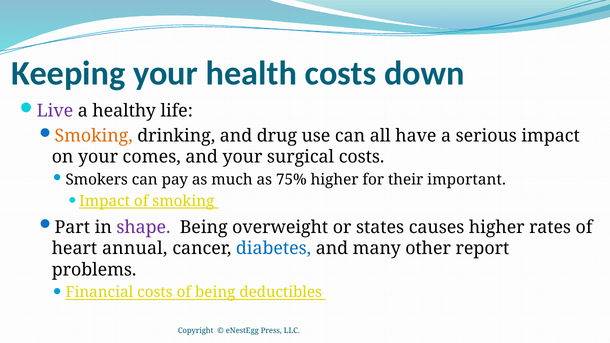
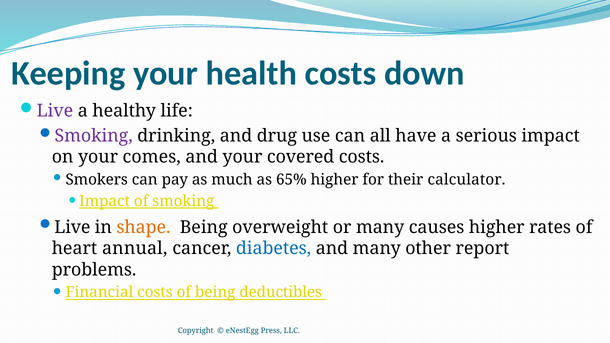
Smoking colour: orange -> purple (94, 136)
surgical: surgical -> covered (301, 157)
75%: 75% -> 65% (291, 180)
important: important -> calculator (467, 180)
Part: Part -> Live (72, 227)
shape colour: purple -> orange (143, 227)
or states: states -> many (380, 227)
